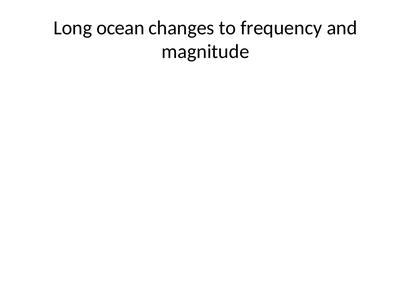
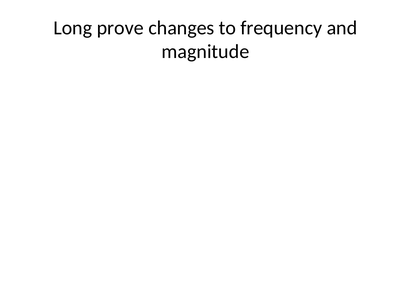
ocean: ocean -> prove (120, 28)
